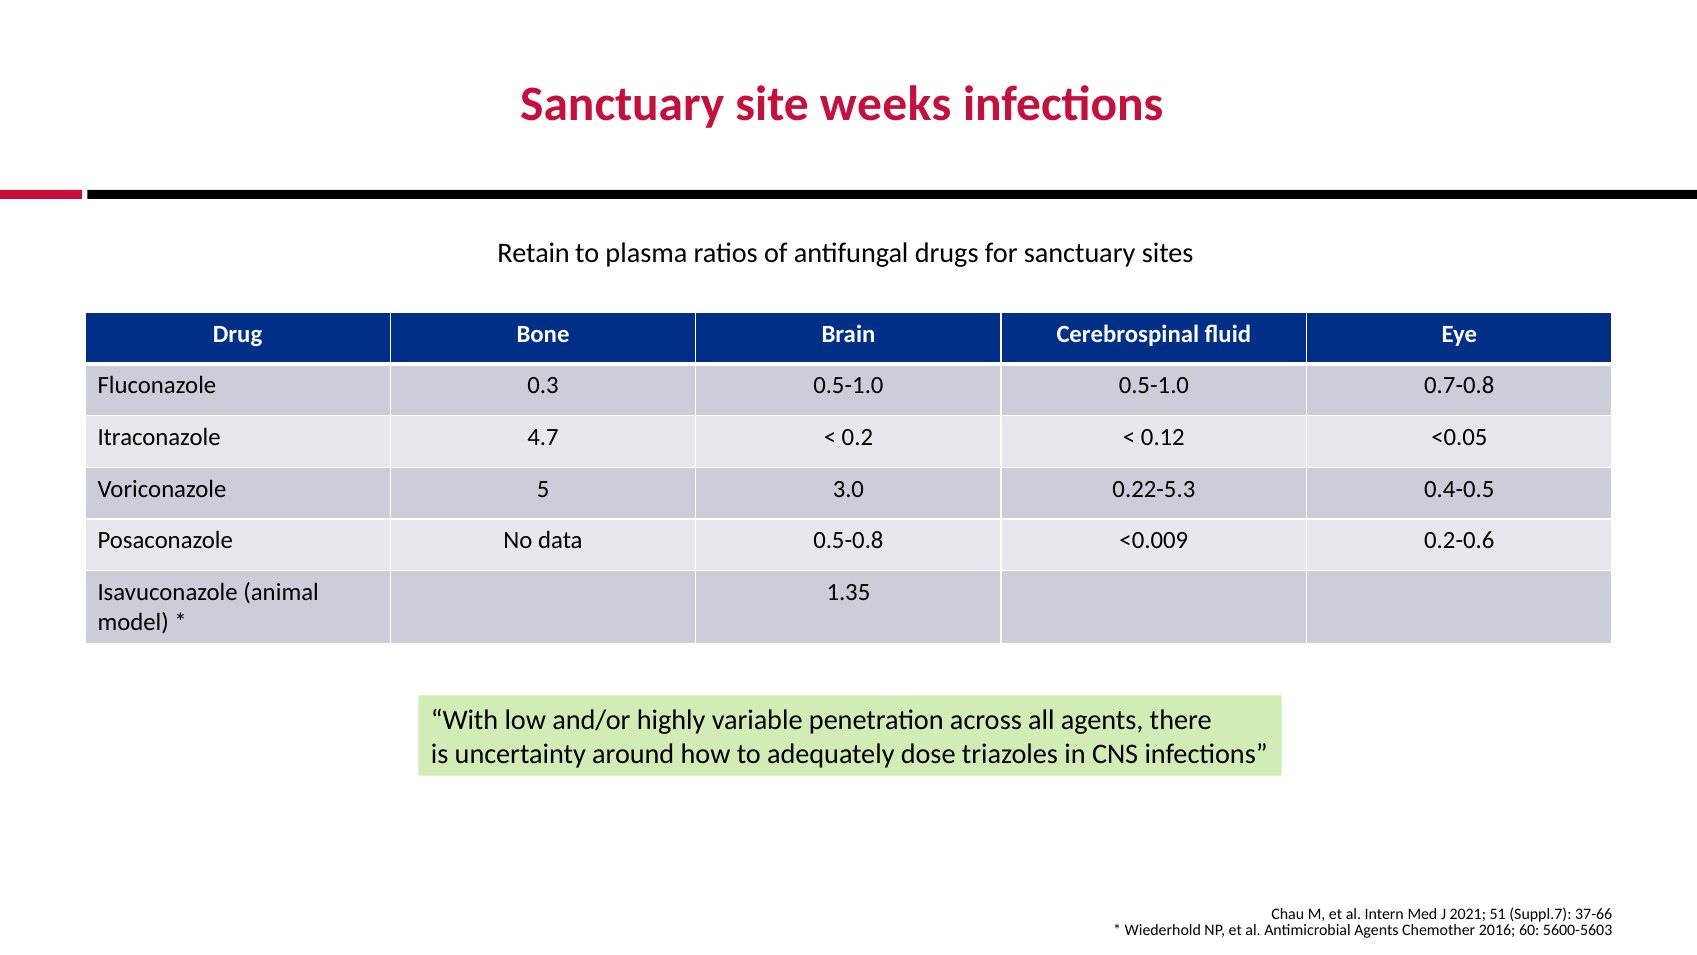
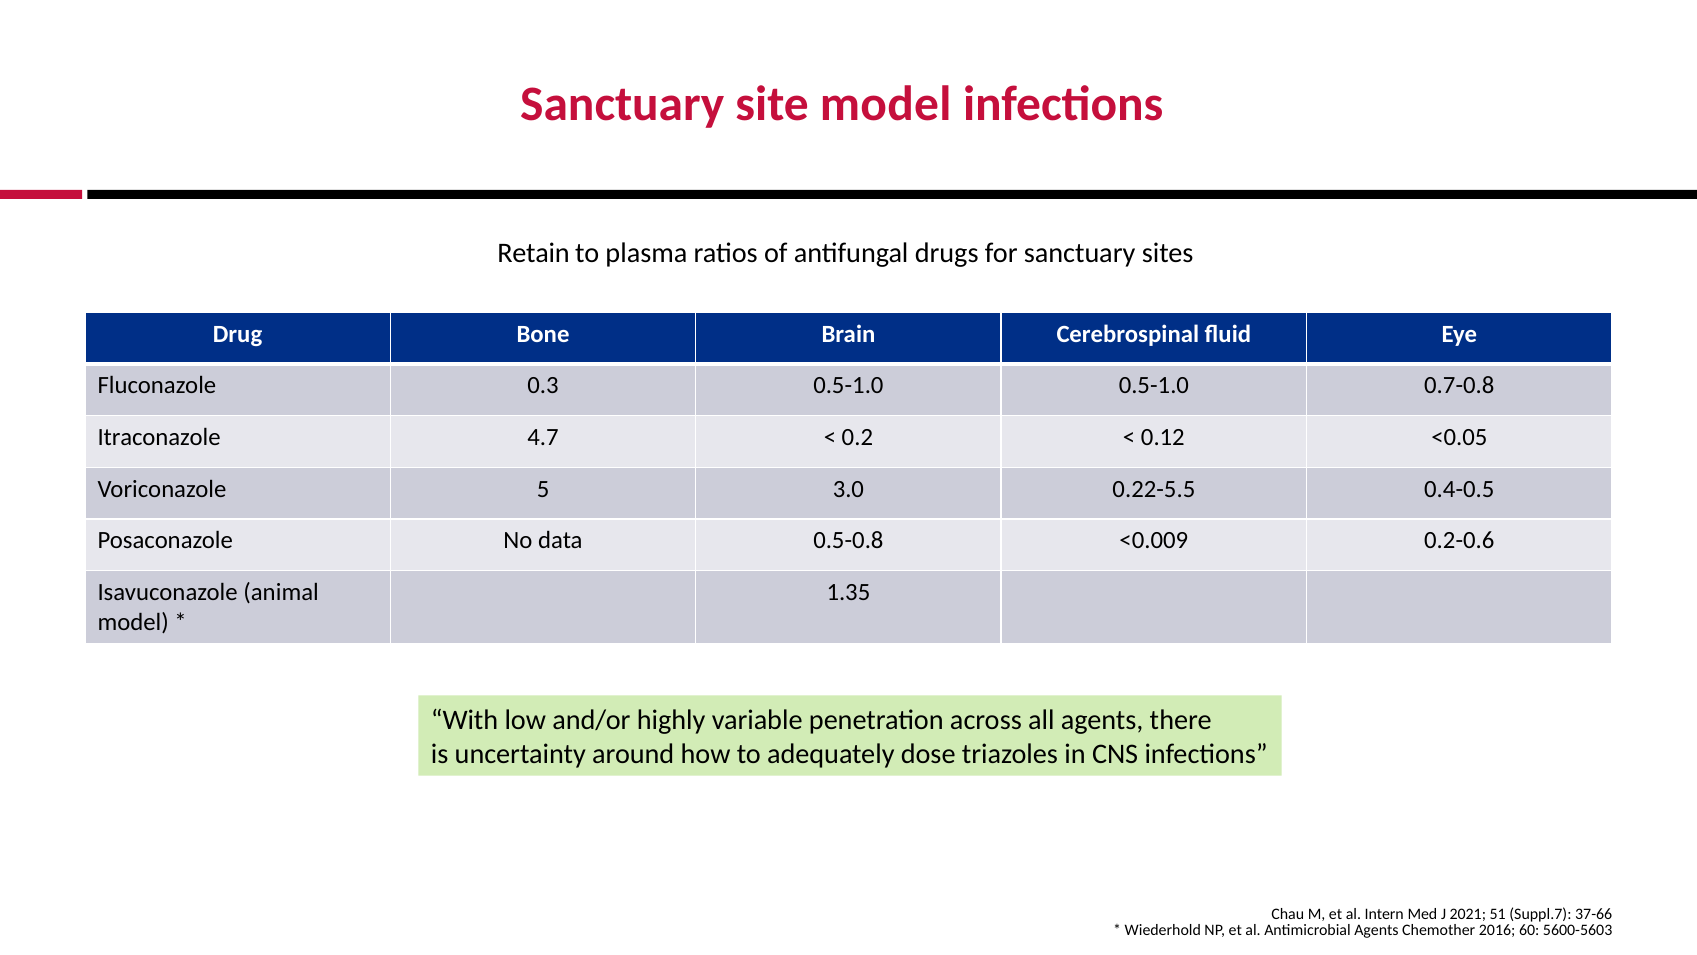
site weeks: weeks -> model (886, 104)
0.22-5.3: 0.22-5.3 -> 0.22-5.5 (1154, 489)
